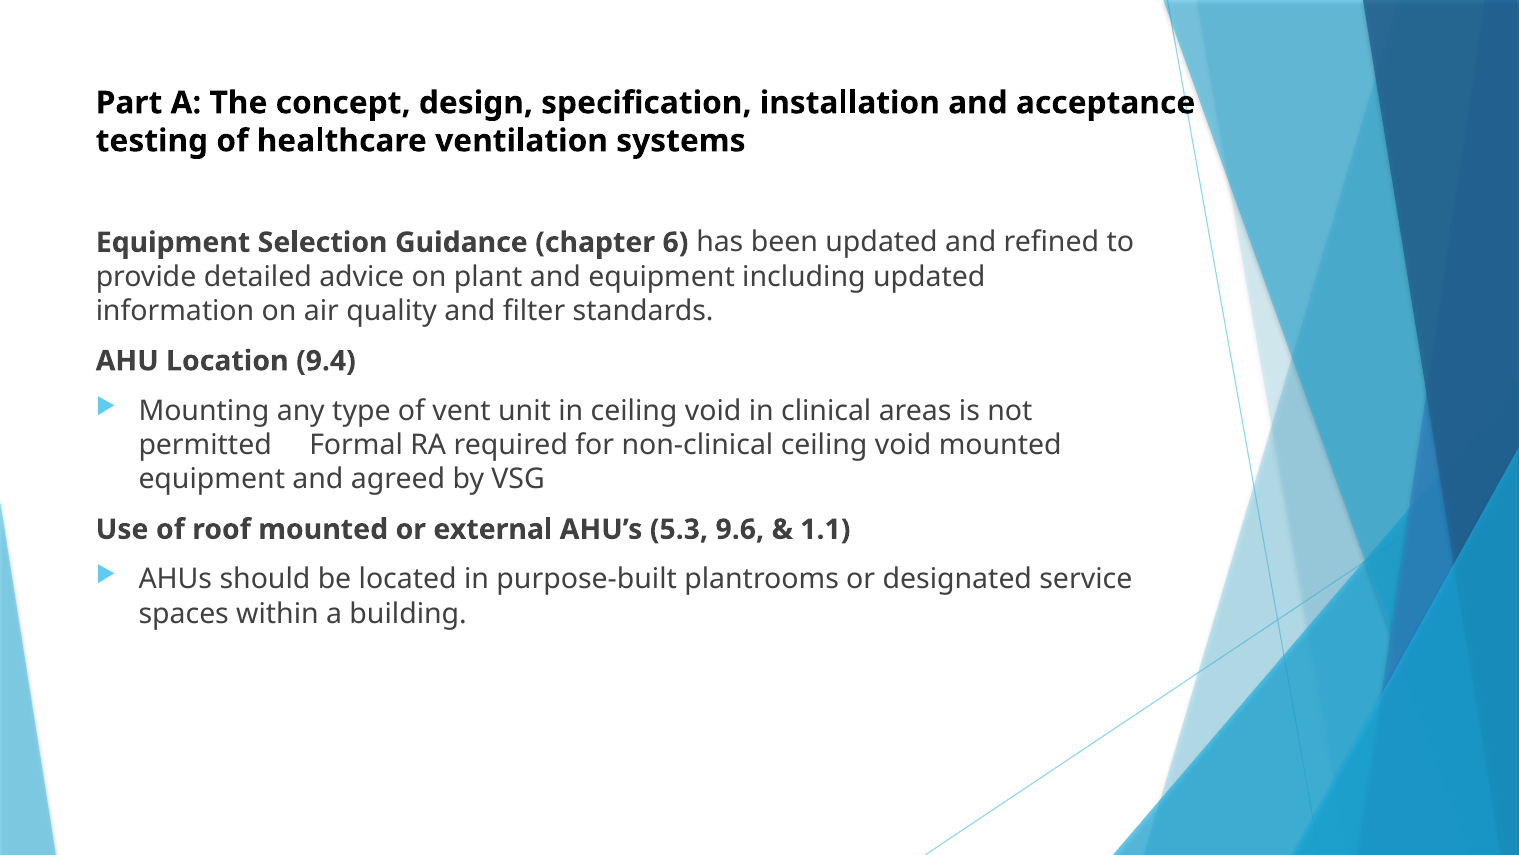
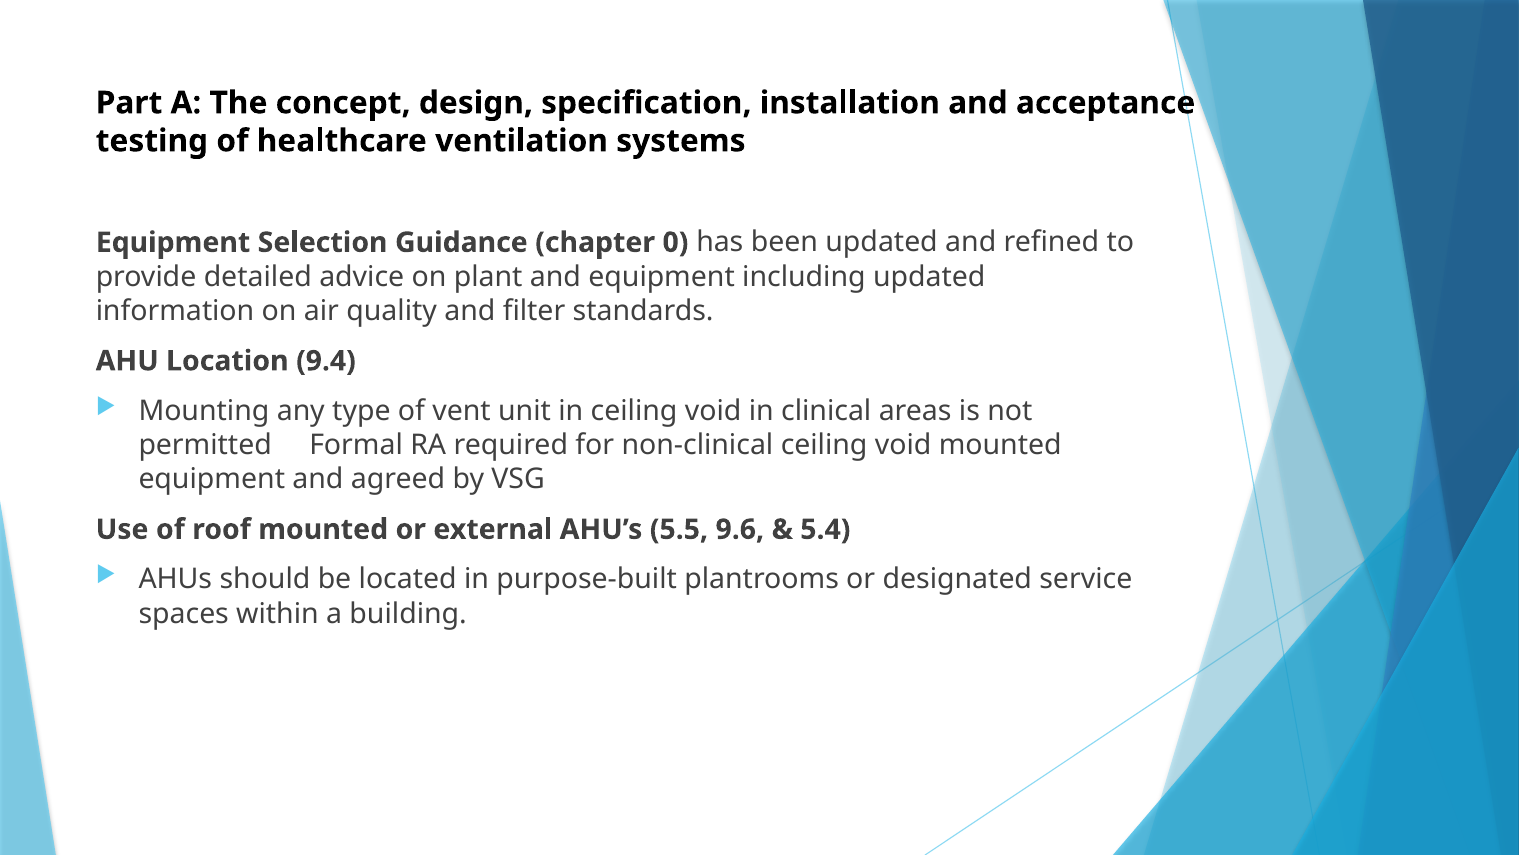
6: 6 -> 0 (675, 242)
5.3: 5.3 -> 5.5 (679, 529)
1.1: 1.1 -> 5.4 (825, 529)
